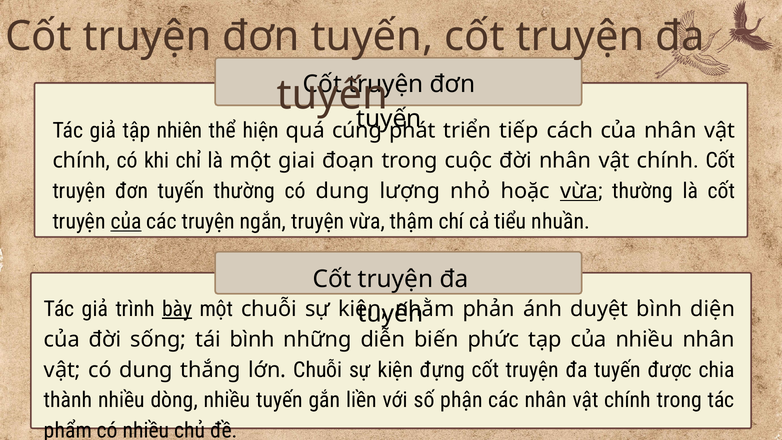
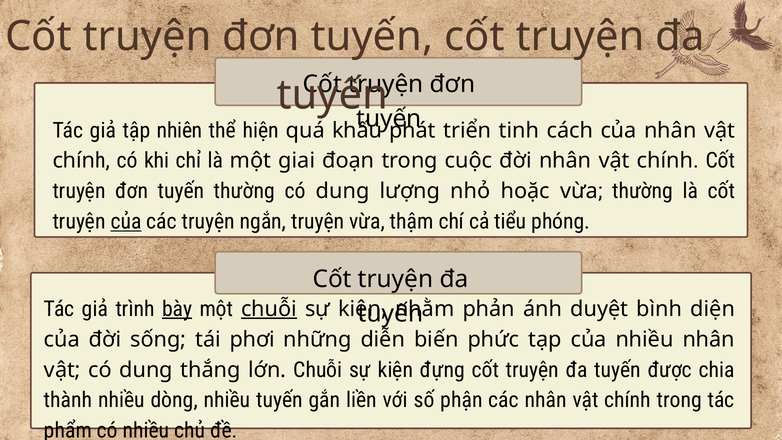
cúng: cúng -> khấu (357, 130)
tiếp: tiếp -> tinh (519, 130)
vừa underline: present -> none (579, 191)
nhuần: nhuần -> phóng (561, 222)
chuỗi underline: none -> present (269, 309)
tái bình: bình -> phơi (252, 339)
